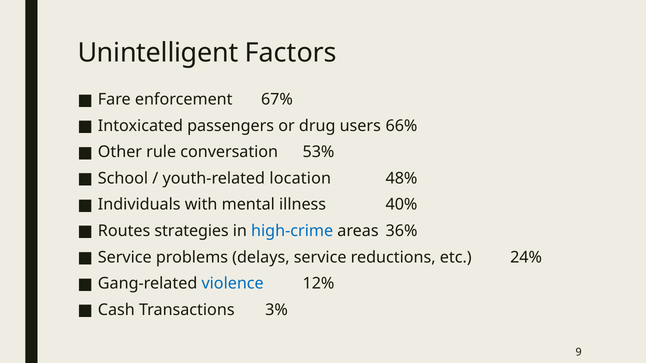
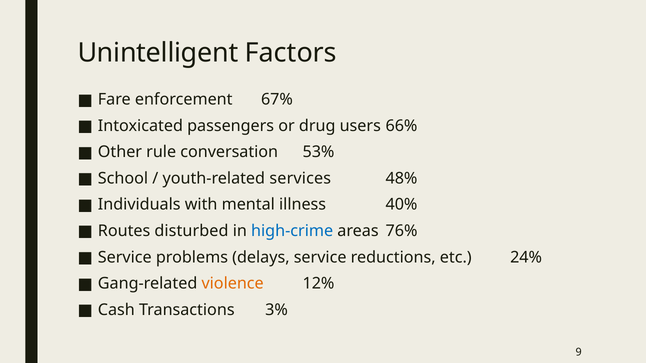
location: location -> services (300, 179)
strategies: strategies -> disturbed (191, 231)
36%: 36% -> 76% (402, 231)
violence colour: blue -> orange (233, 284)
